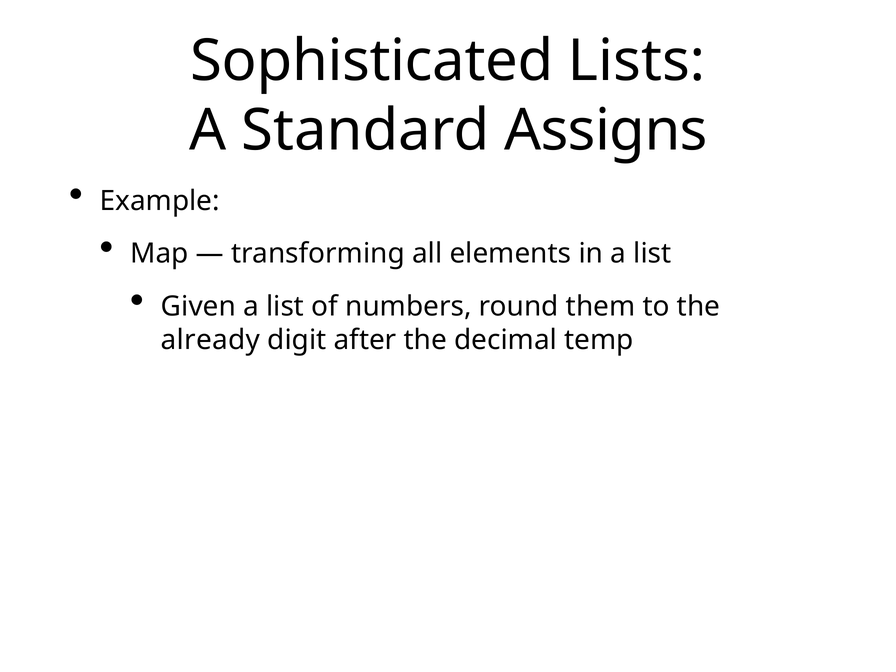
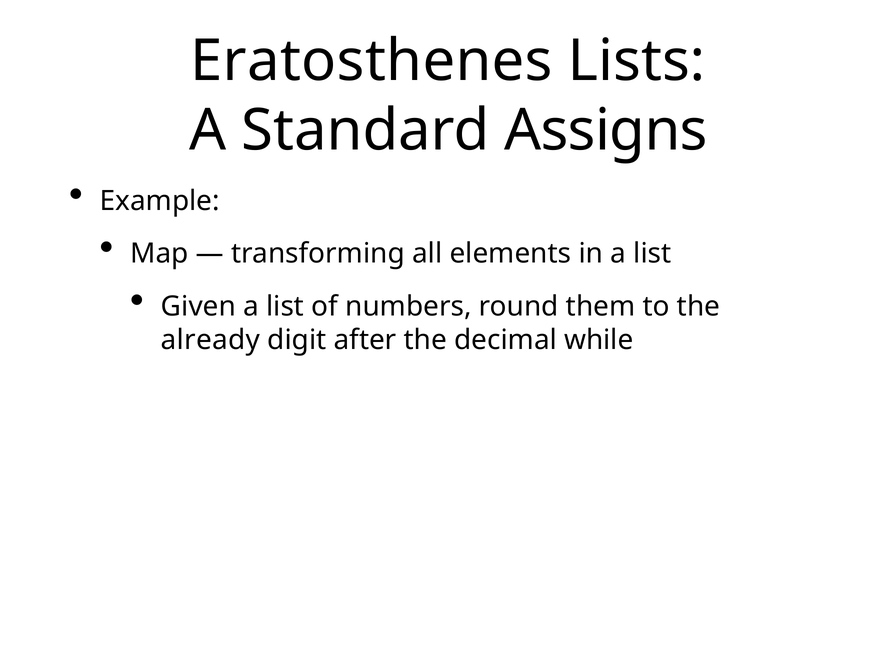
Sophisticated: Sophisticated -> Eratosthenes (372, 61)
temp: temp -> while (599, 340)
